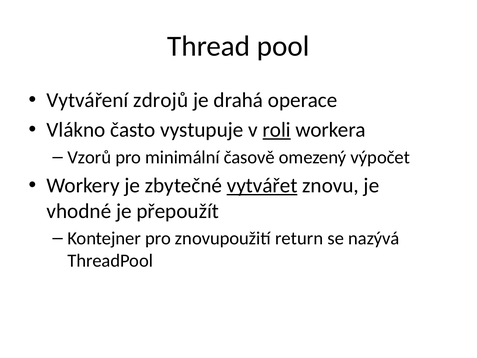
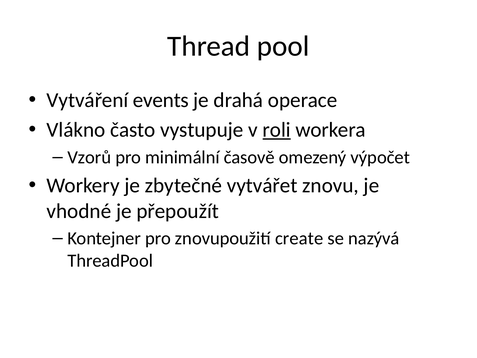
zdrojů: zdrojů -> events (161, 100)
vytvářet underline: present -> none (262, 185)
return: return -> create (299, 238)
